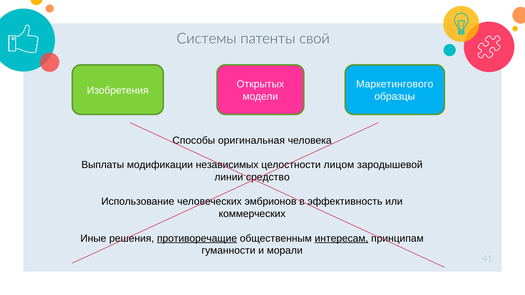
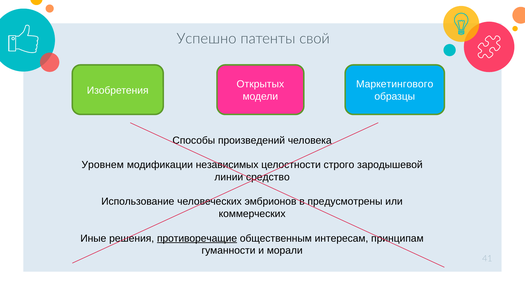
Системы: Системы -> Успешно (206, 39)
оригинальная: оригинальная -> произведений (252, 141)
Выплаты: Выплаты -> Уровнем (103, 165)
лицом: лицом -> строго (339, 165)
эффективность: эффективность -> предусмотрены (345, 202)
интересам underline: present -> none (342, 239)
